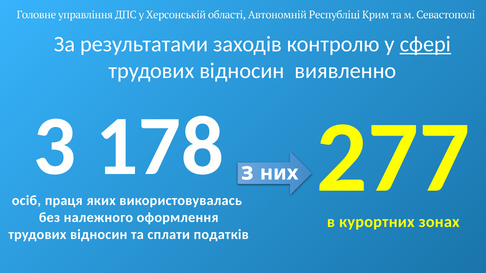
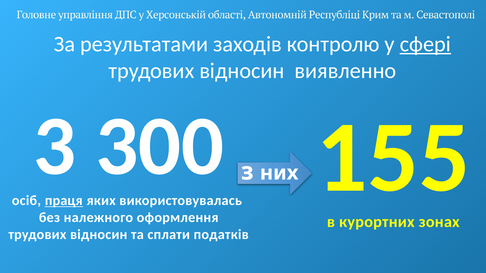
178: 178 -> 300 (160, 147)
277: 277 -> 155 (393, 158)
праця underline: none -> present (64, 201)
